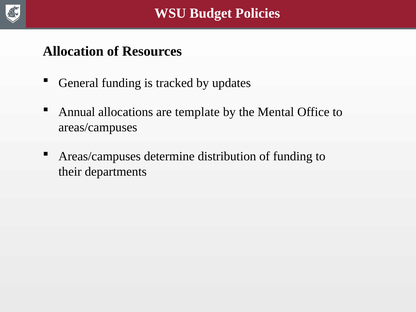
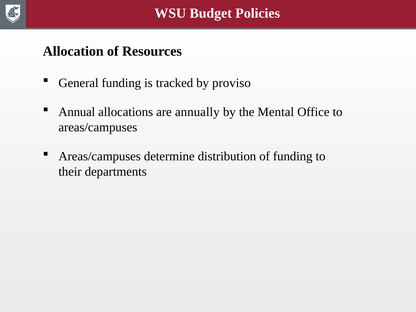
updates: updates -> proviso (231, 83)
template: template -> annually (197, 112)
